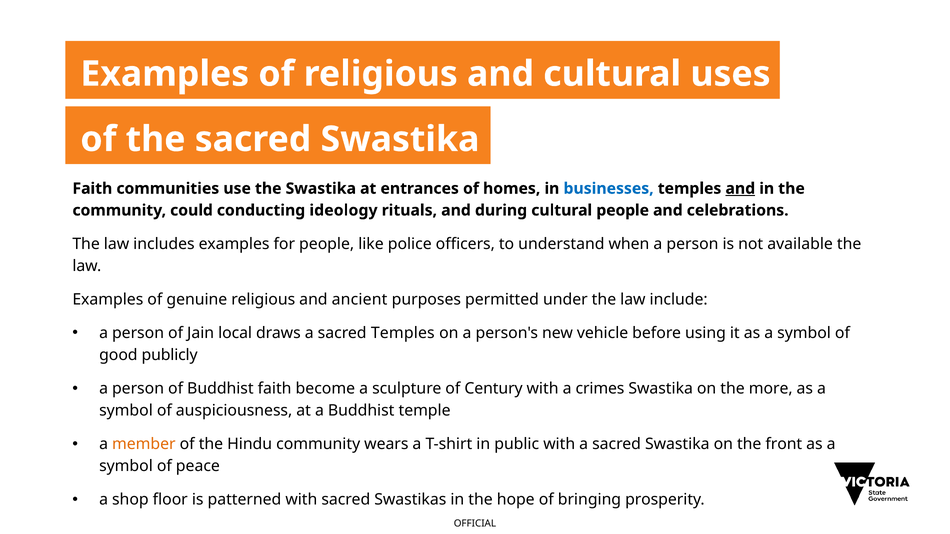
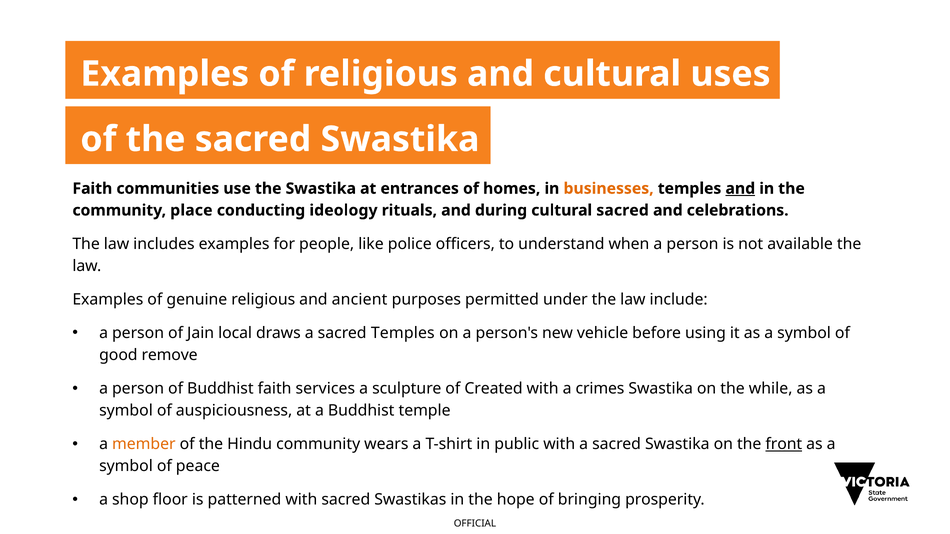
businesses colour: blue -> orange (609, 189)
could: could -> place (191, 210)
cultural people: people -> sacred (623, 210)
publicly: publicly -> remove (170, 355)
become: become -> services (325, 389)
Century: Century -> Created (494, 389)
more: more -> while (771, 389)
front underline: none -> present (784, 445)
